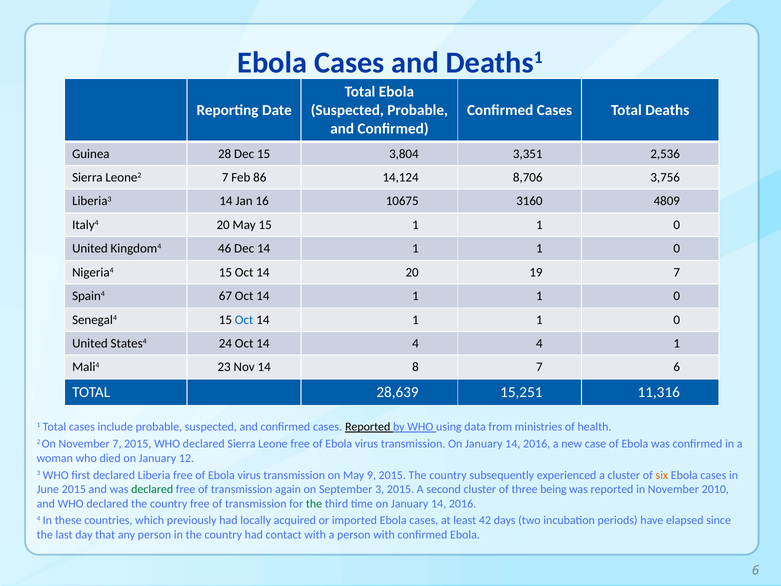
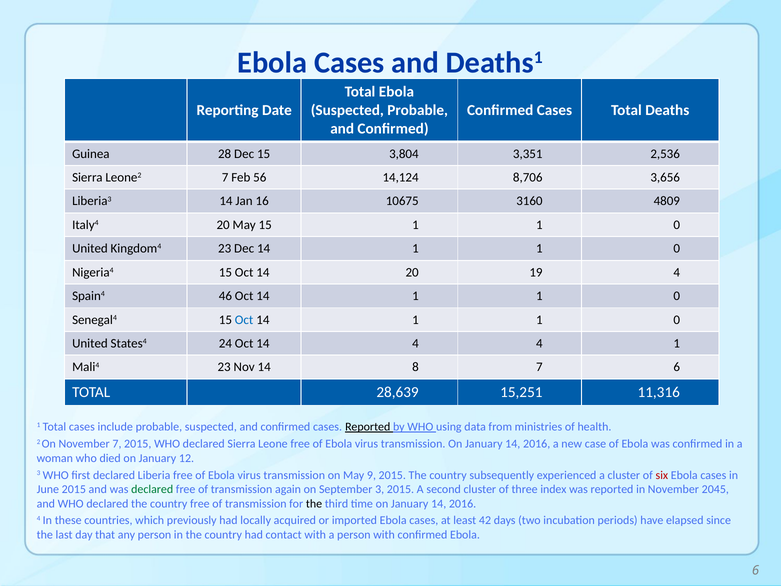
86: 86 -> 56 (260, 177)
3,756: 3,756 -> 3,656 (665, 177)
Kingdom4 46: 46 -> 23 (225, 248)
19 7: 7 -> 4 (677, 272)
67: 67 -> 46 (225, 296)
six colour: orange -> red (662, 475)
being: being -> index (553, 489)
2010: 2010 -> 2045 (715, 489)
the colour: green -> black (314, 504)
